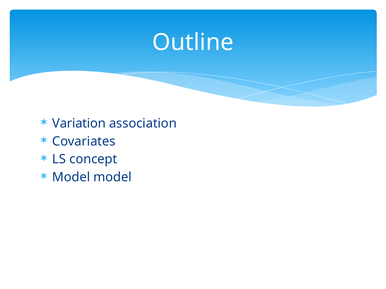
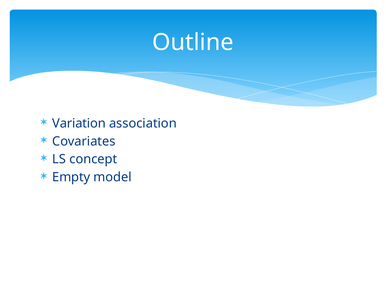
Model: Model -> Empty (71, 178)
